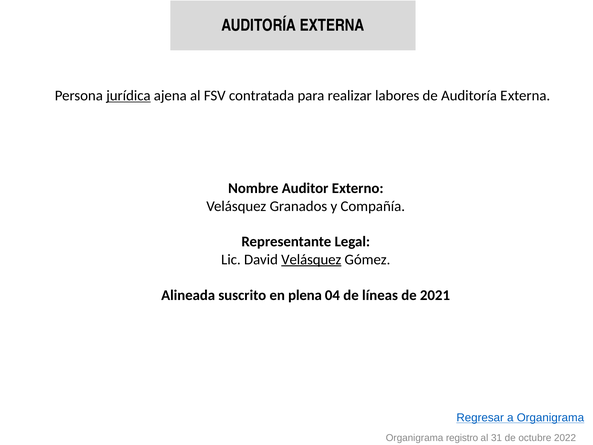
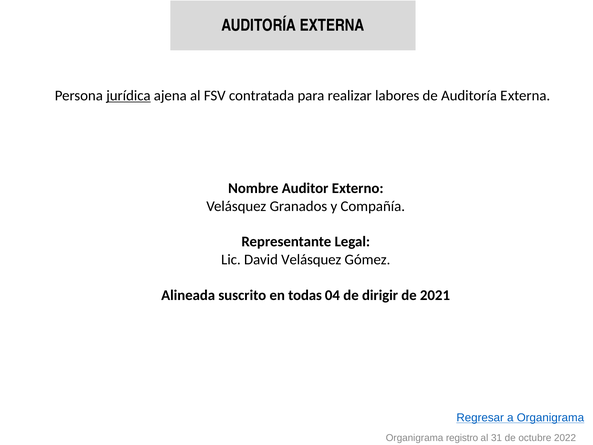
Velásquez underline: present -> none (311, 259)
plena: plena -> todas (305, 295)
líneas: líneas -> dirigir (380, 295)
